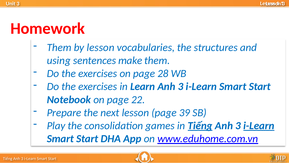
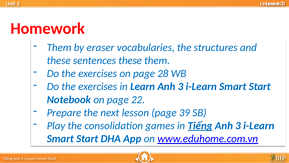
by lesson: lesson -> eraser (101, 47)
using: using -> these (59, 60)
sentences make: make -> these (130, 60)
i-Learn underline: present -> none (259, 125)
